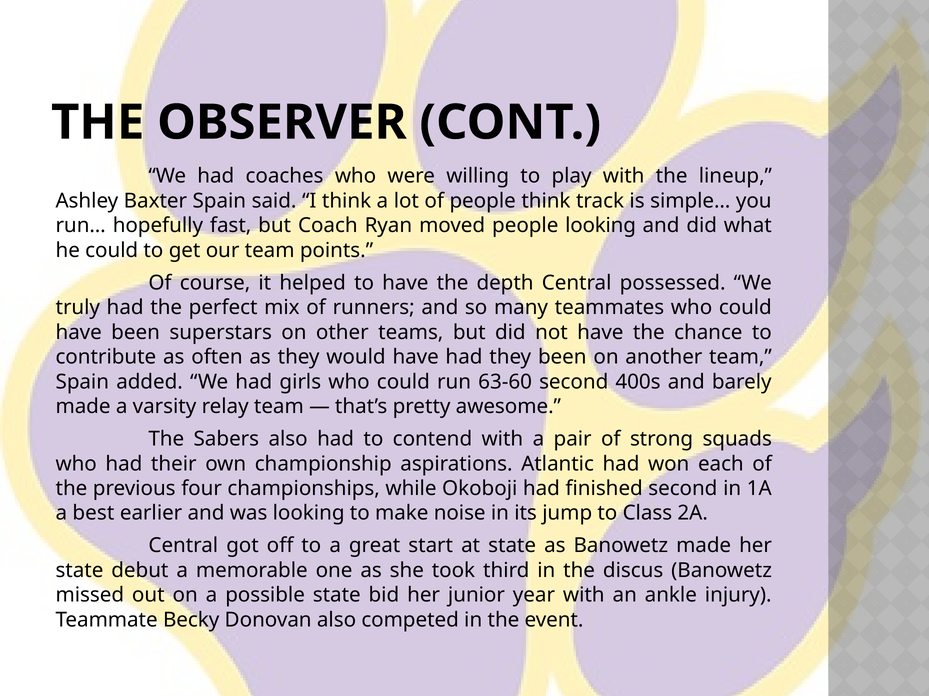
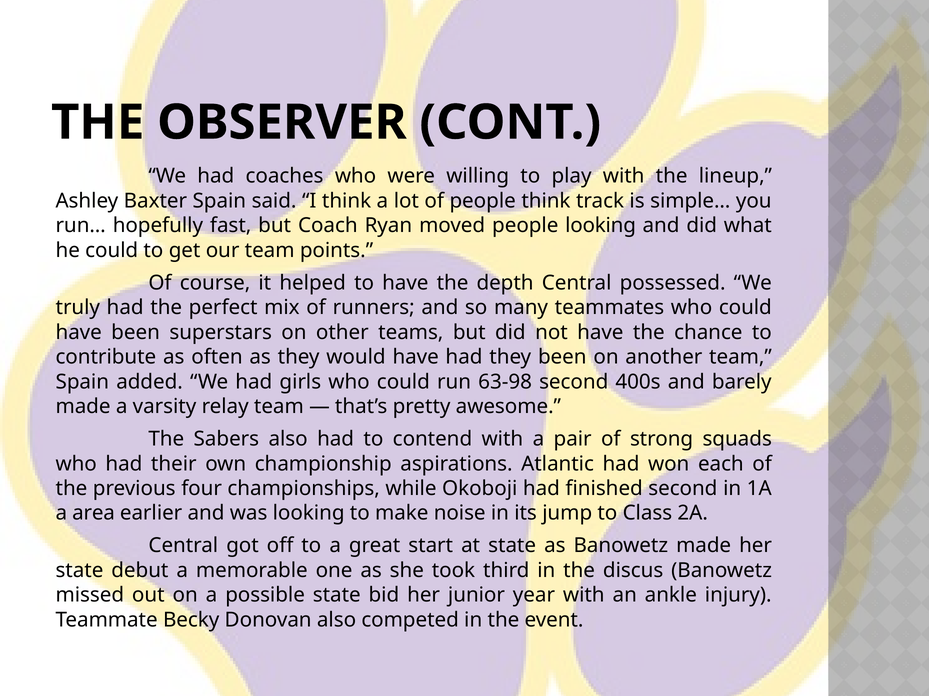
63-60: 63-60 -> 63-98 (505, 382)
best: best -> area (94, 514)
